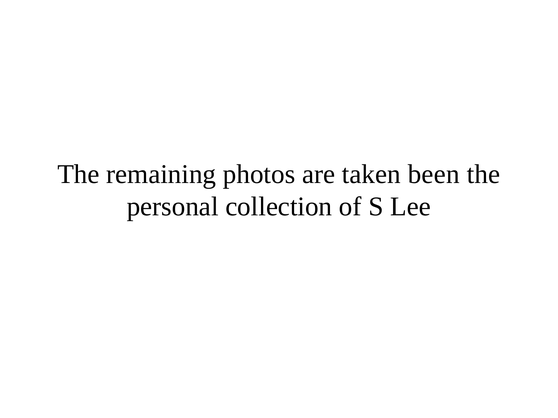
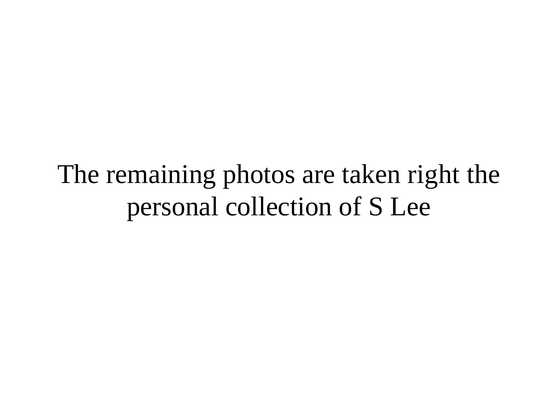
been: been -> right (434, 174)
